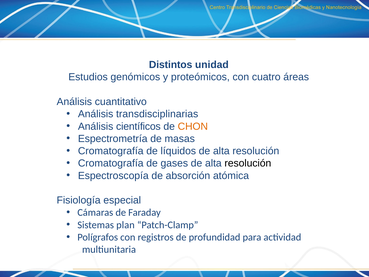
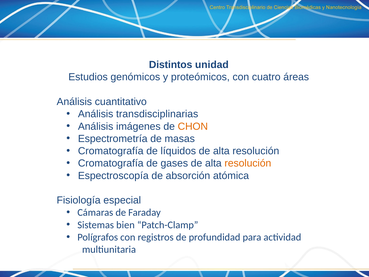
científicos: científicos -> imágenes (138, 126)
resolución colour: black -> orange (248, 163)
plan: plan -> bien (125, 225)
